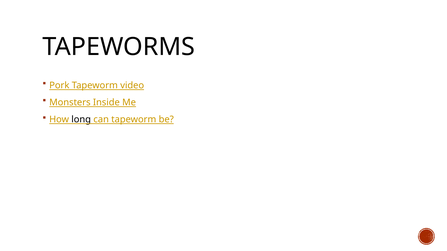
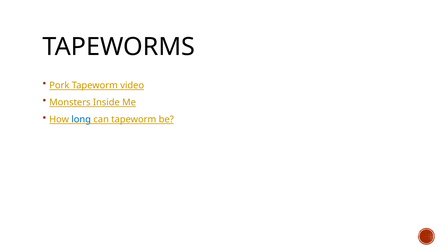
long colour: black -> blue (81, 120)
